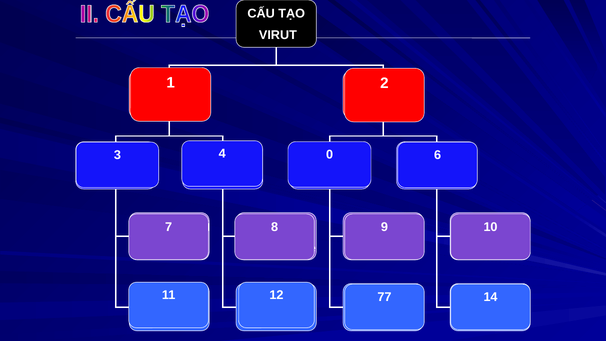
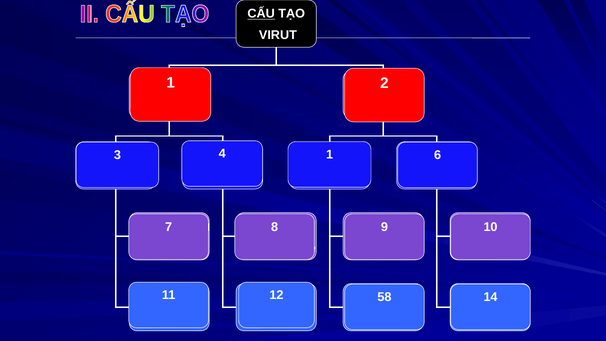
CẤU underline: none -> present (261, 14)
0: 0 -> 1 (330, 154)
77: 77 -> 58 (384, 297)
